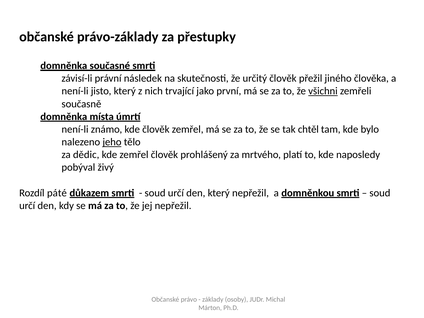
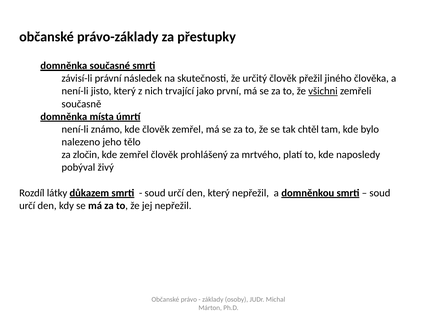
jeho underline: present -> none (112, 142)
dědic: dědic -> zločin (86, 155)
páté: páté -> látky (57, 193)
